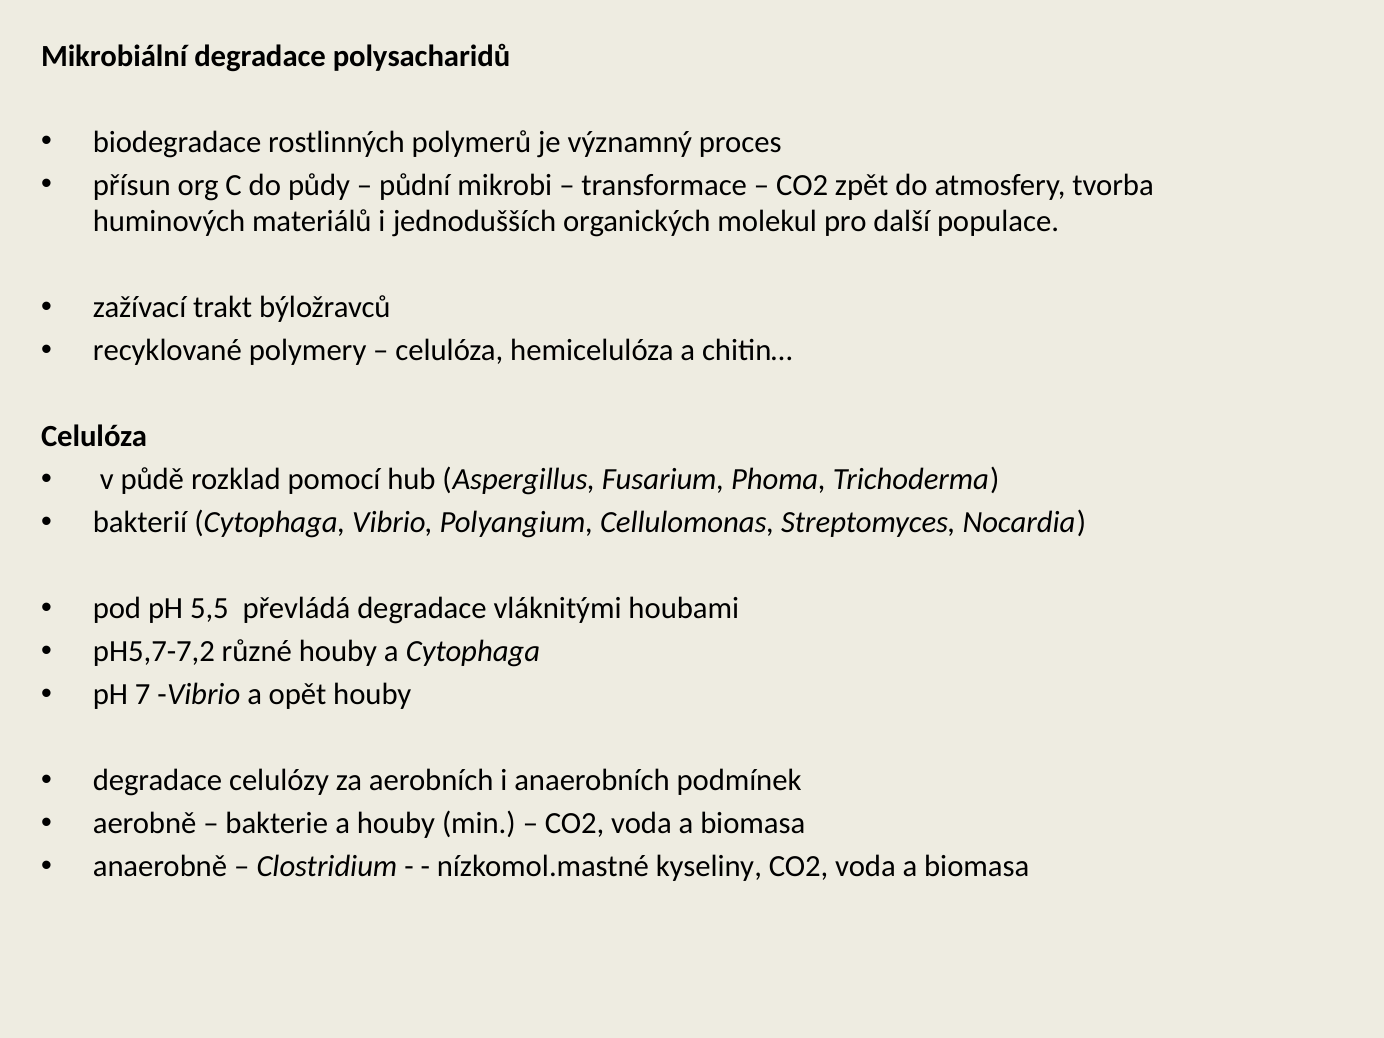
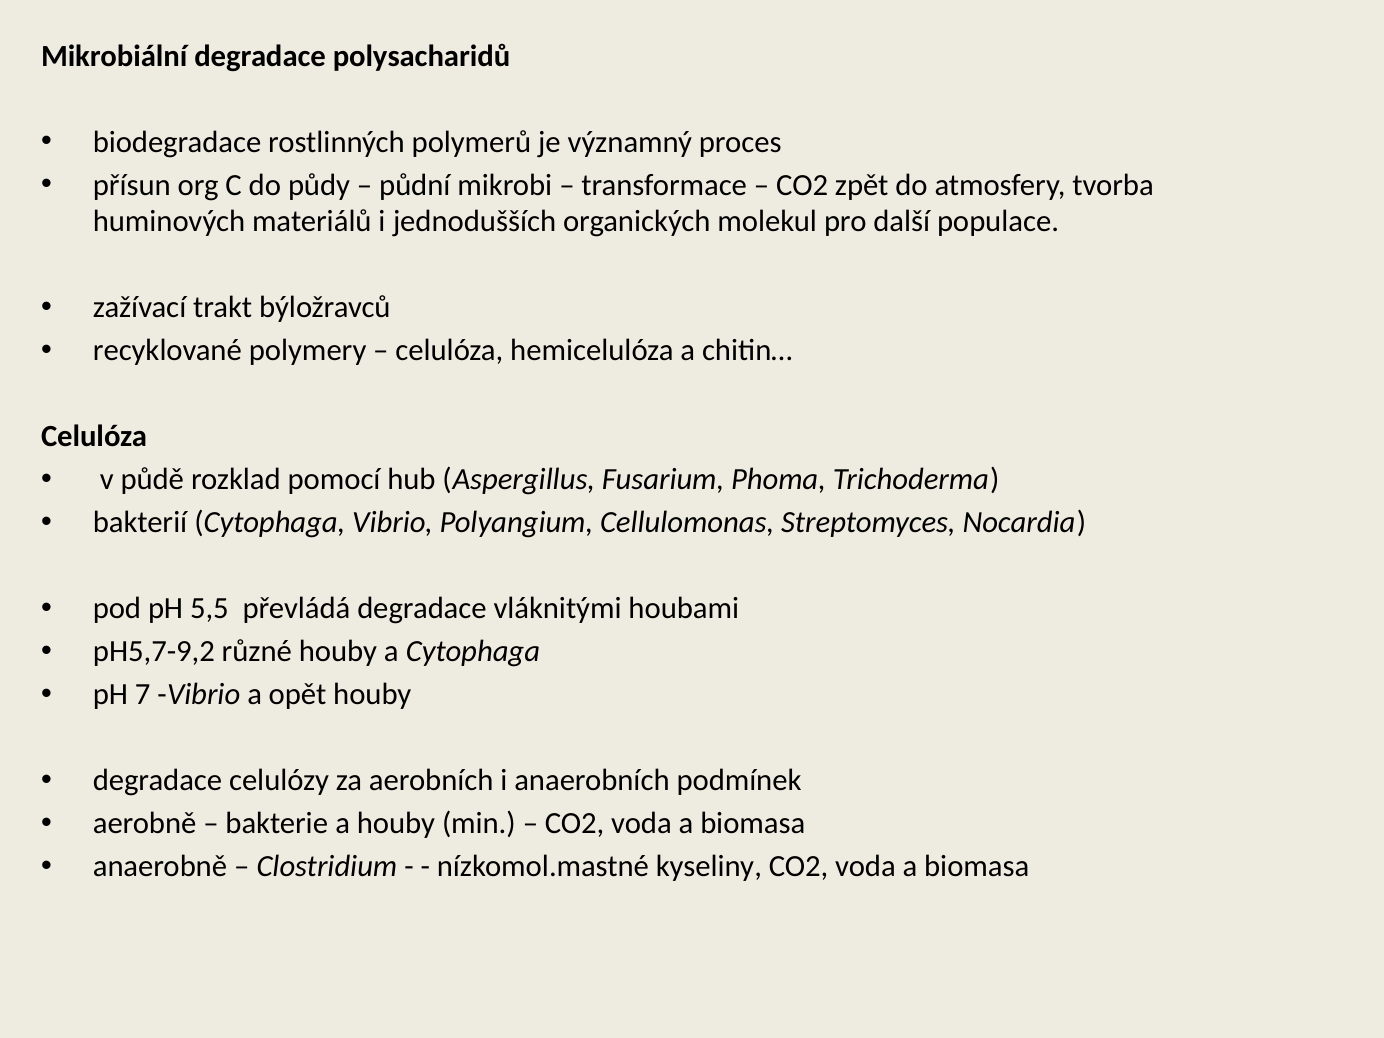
pH5,7-7,2: pH5,7-7,2 -> pH5,7-9,2 (154, 652)
